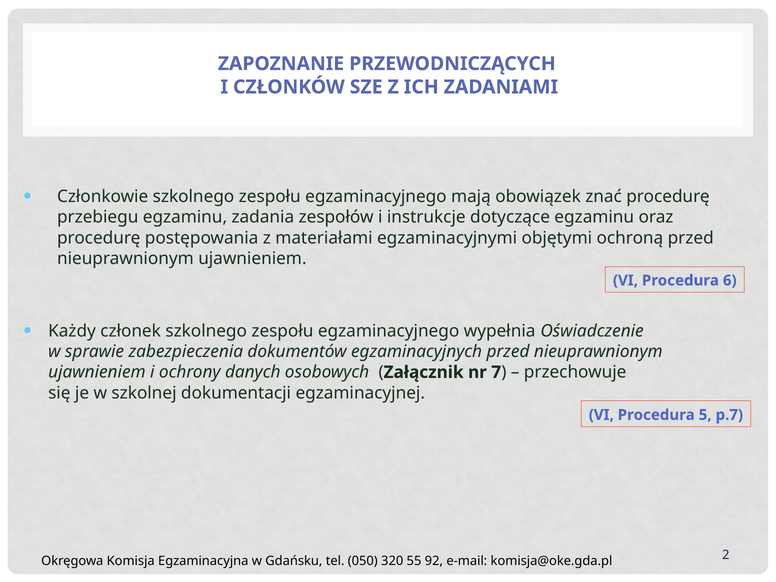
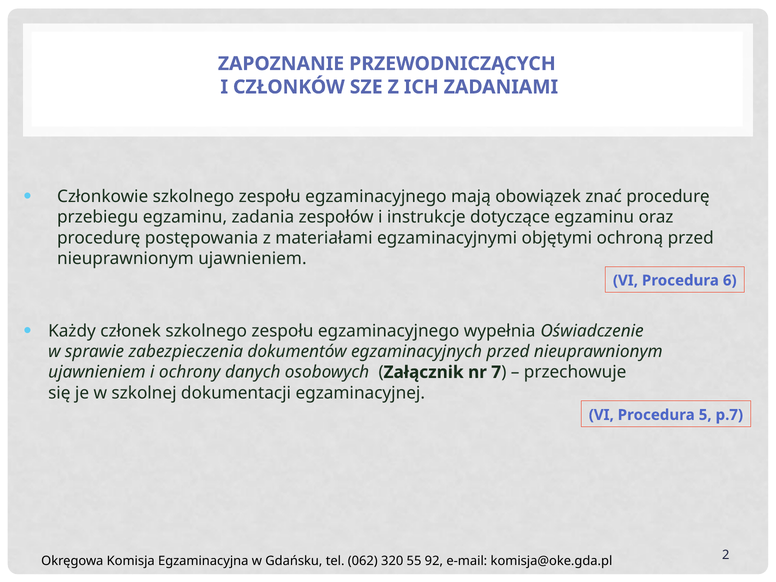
050: 050 -> 062 (363, 561)
